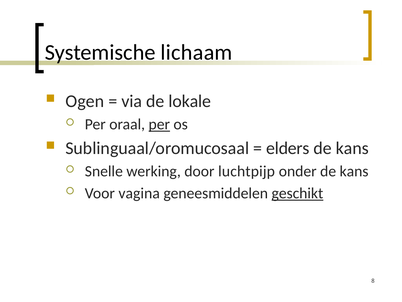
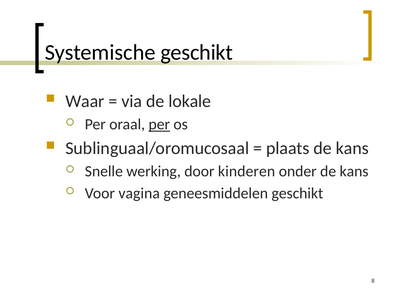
Systemische lichaam: lichaam -> geschikt (197, 53)
Ogen: Ogen -> Waar (85, 101)
elders: elders -> plaats (288, 148)
luchtpijp: luchtpijp -> kinderen (247, 171)
geschikt underline: present -> none (297, 193)
